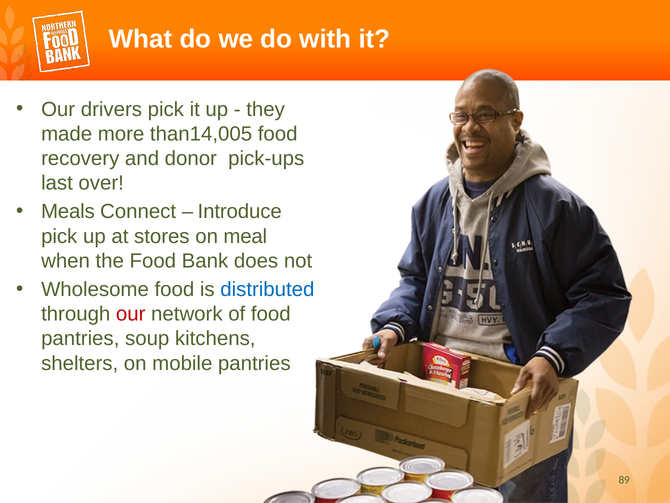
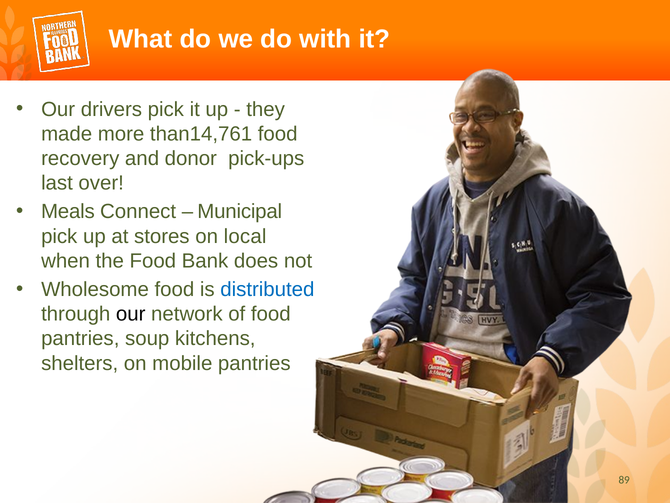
than14,005: than14,005 -> than14,761 (201, 134)
Introduce: Introduce -> Municipal (240, 212)
meal: meal -> local (245, 236)
our colour: red -> black (131, 314)
